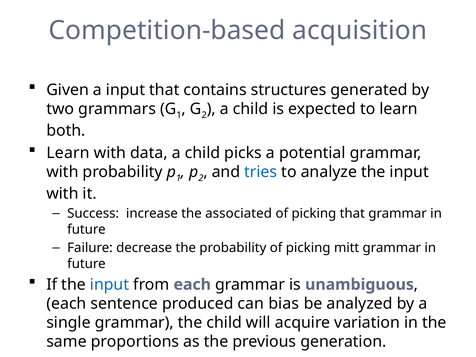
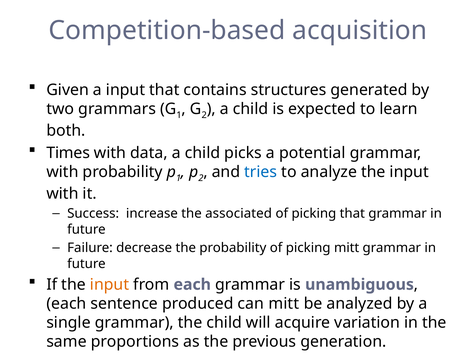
Learn: Learn -> Times (68, 153)
input colour: blue -> orange (110, 285)
can bias: bias -> mitt (284, 304)
